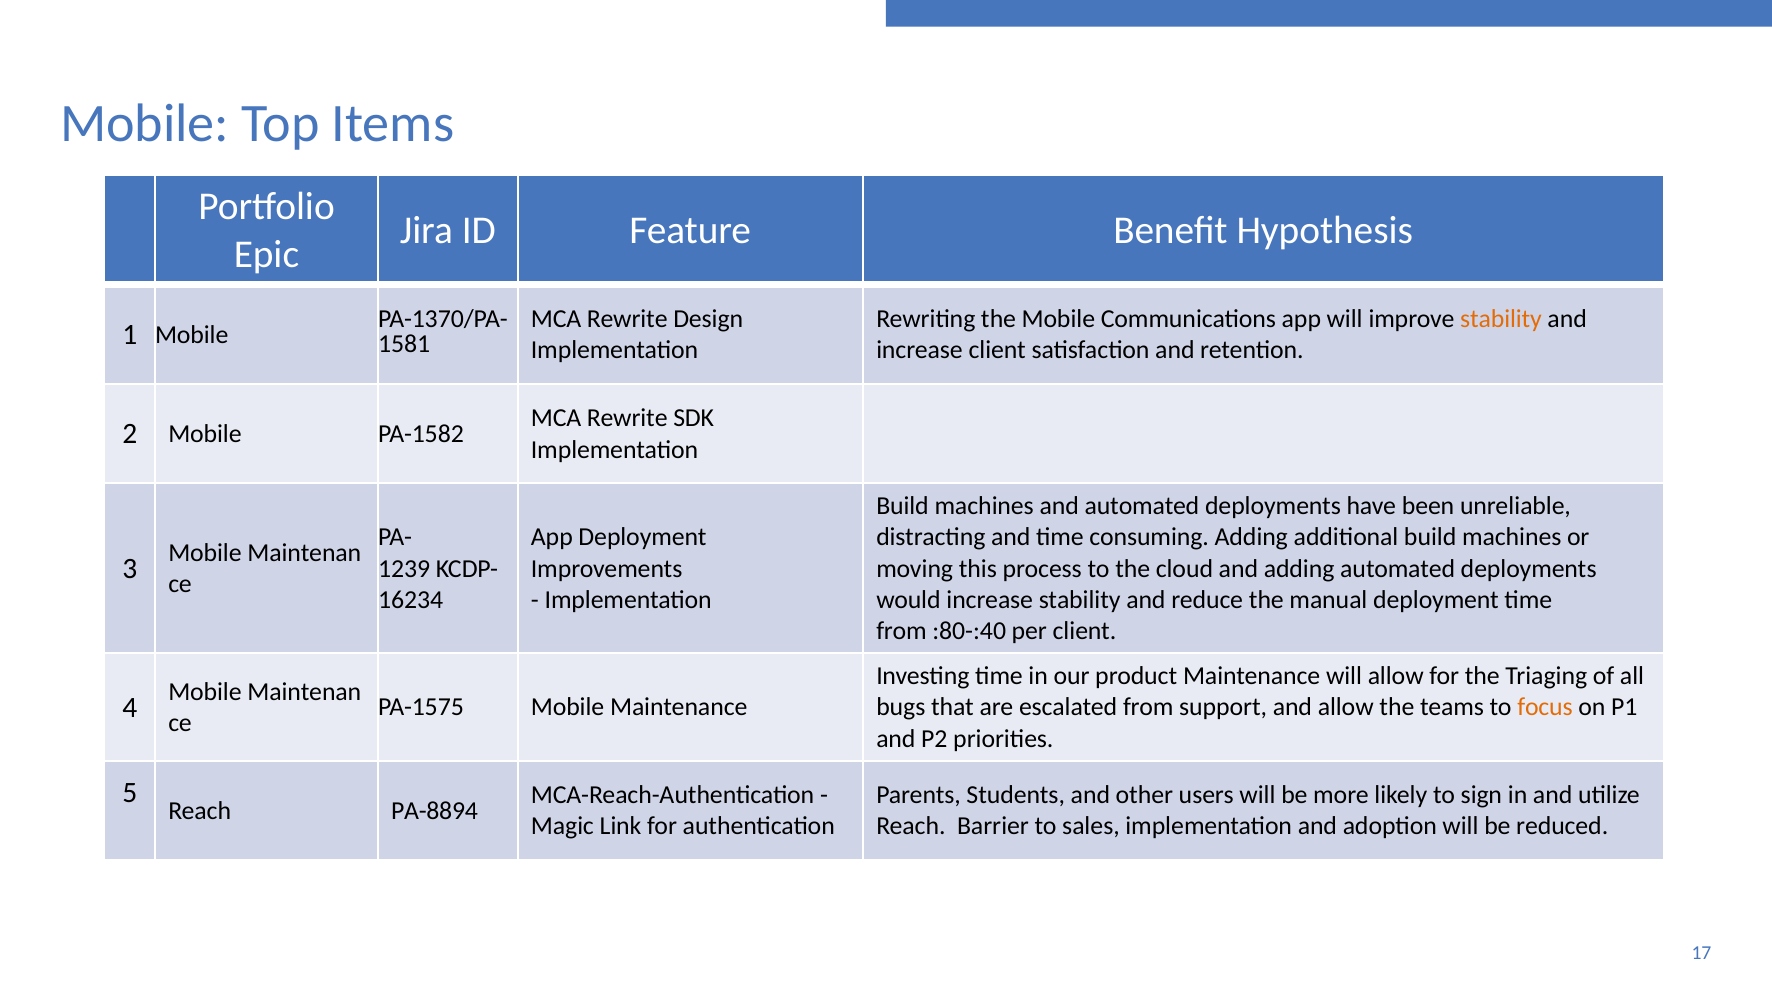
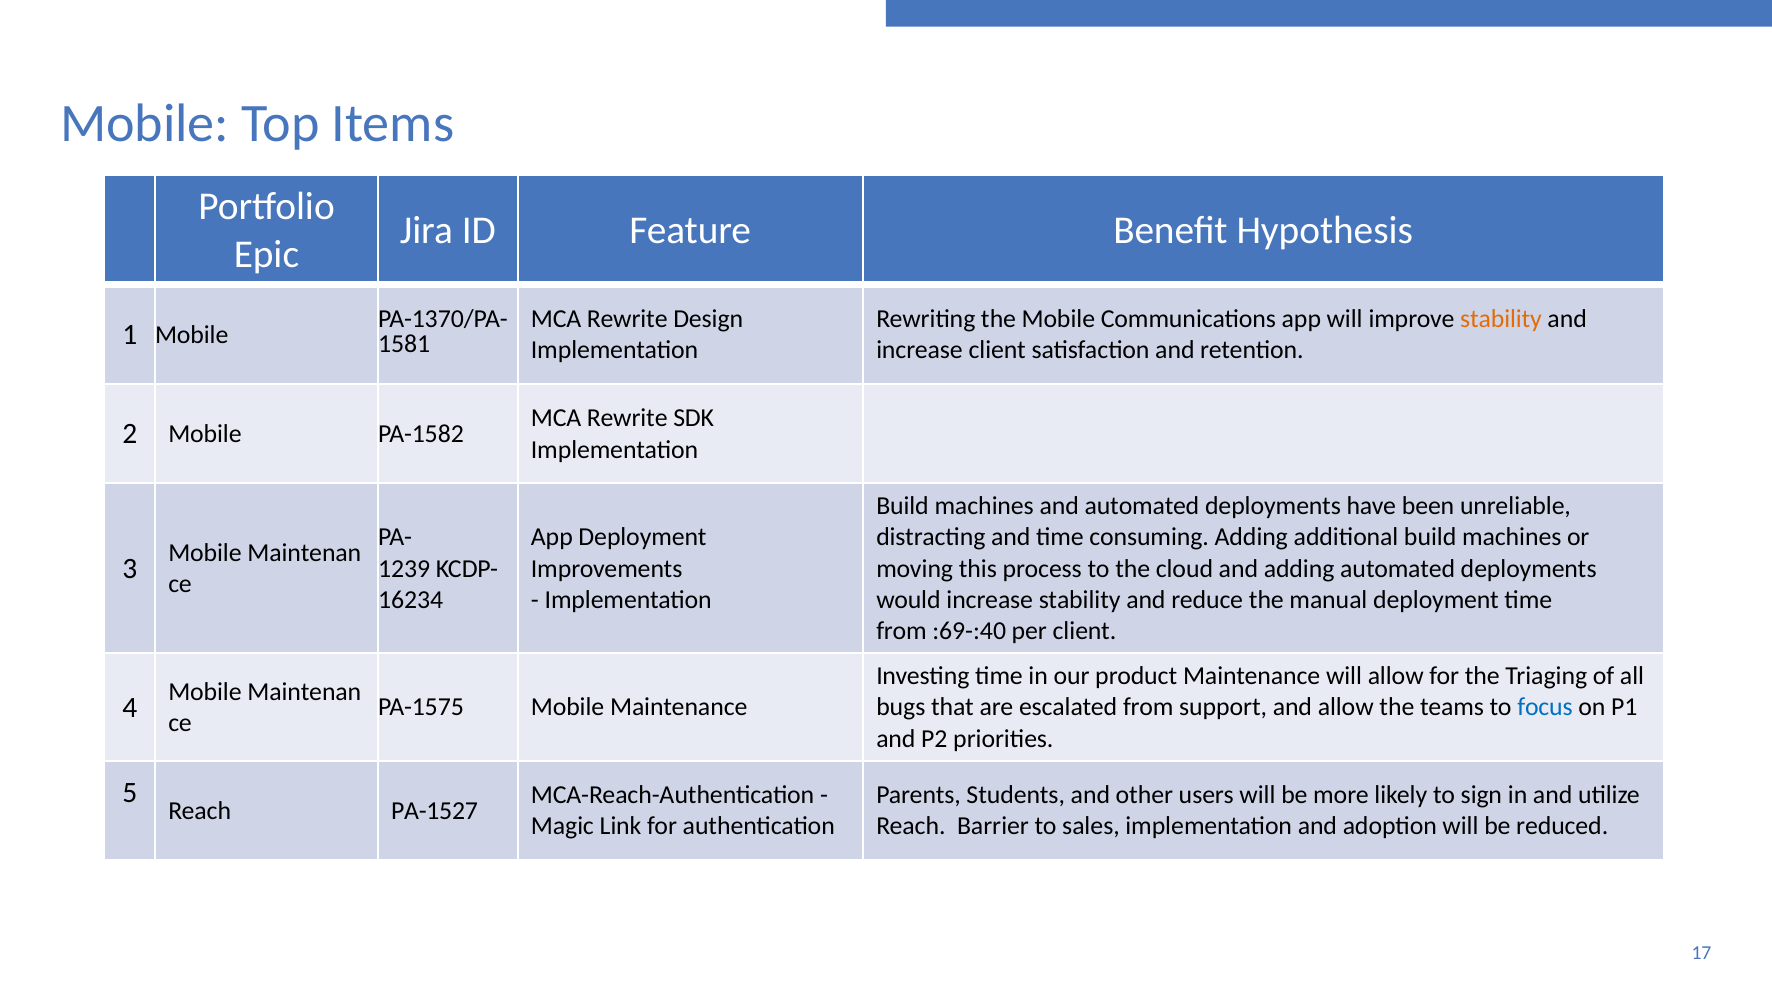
:80-:40: :80-:40 -> :69-:40 (969, 631)
focus colour: orange -> blue (1545, 707)
PA-8894: PA-8894 -> PA-1527 (434, 810)
